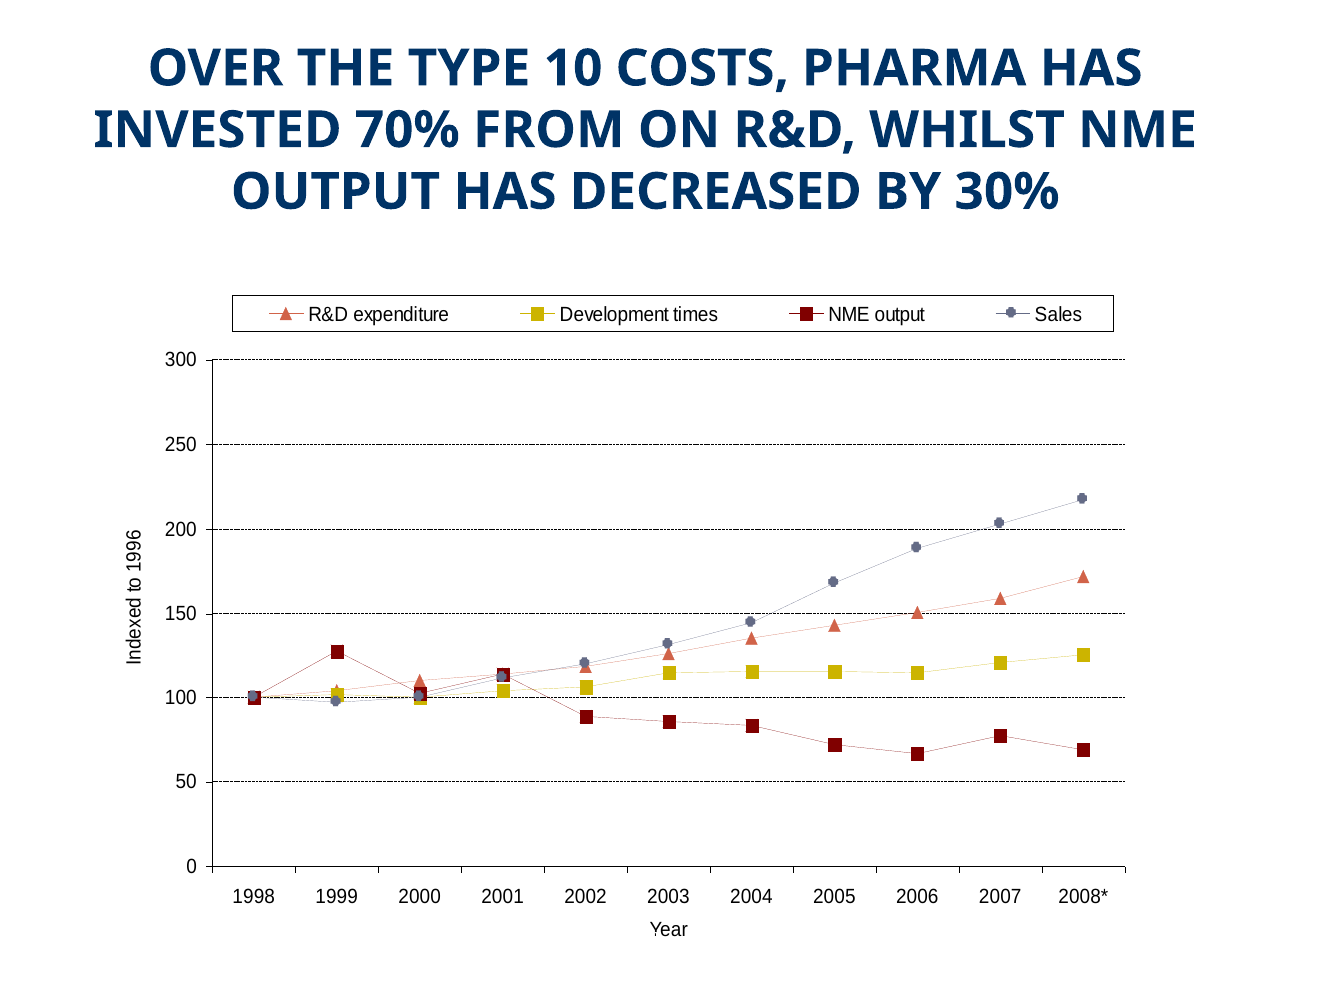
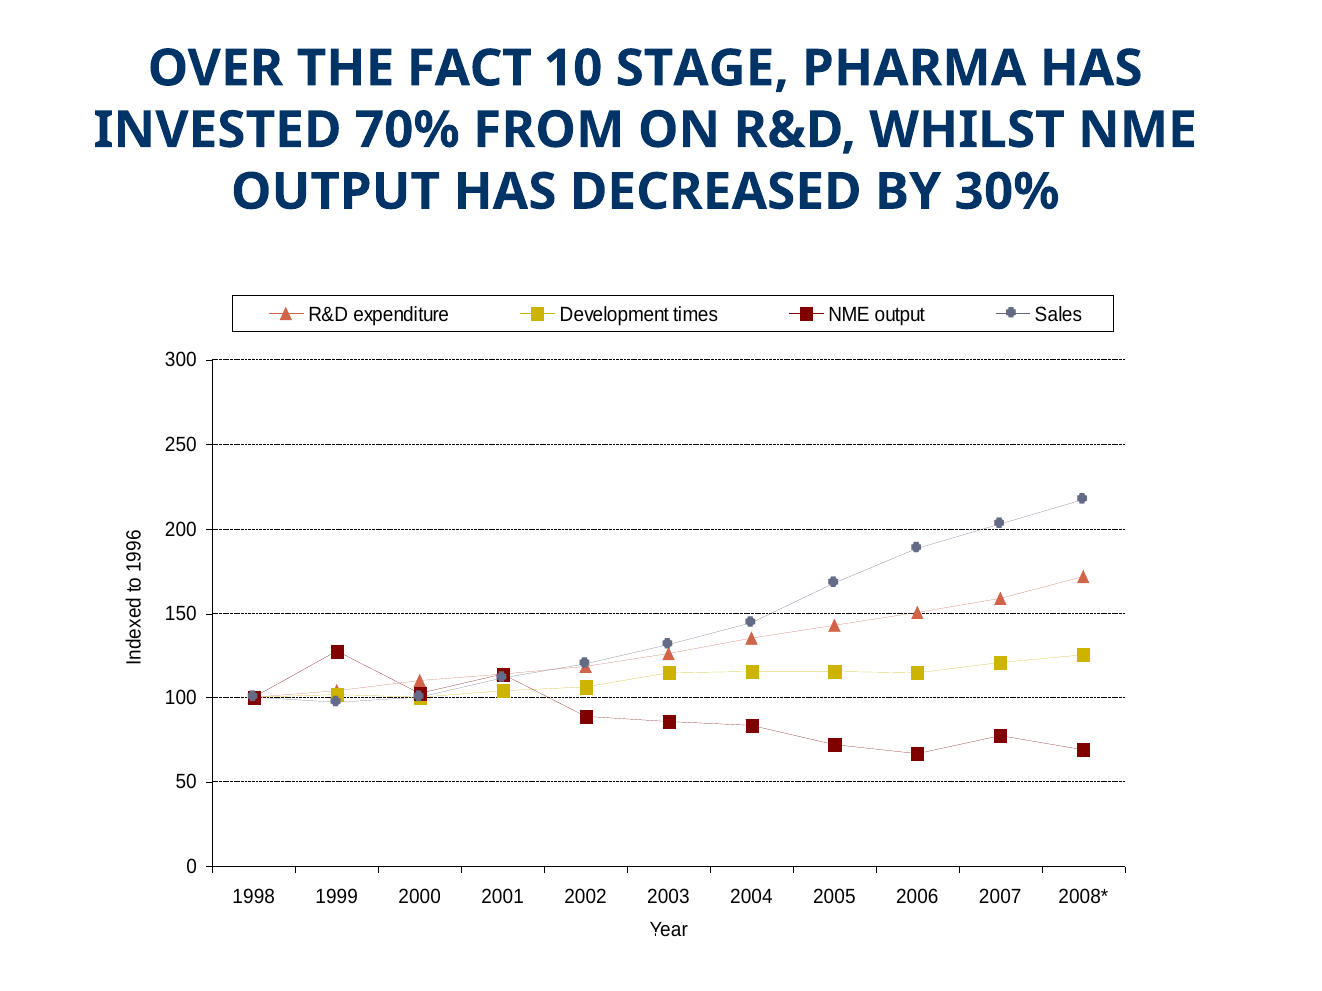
TYPE: TYPE -> FACT (469, 68)
COSTS: COSTS -> STAGE (702, 68)
